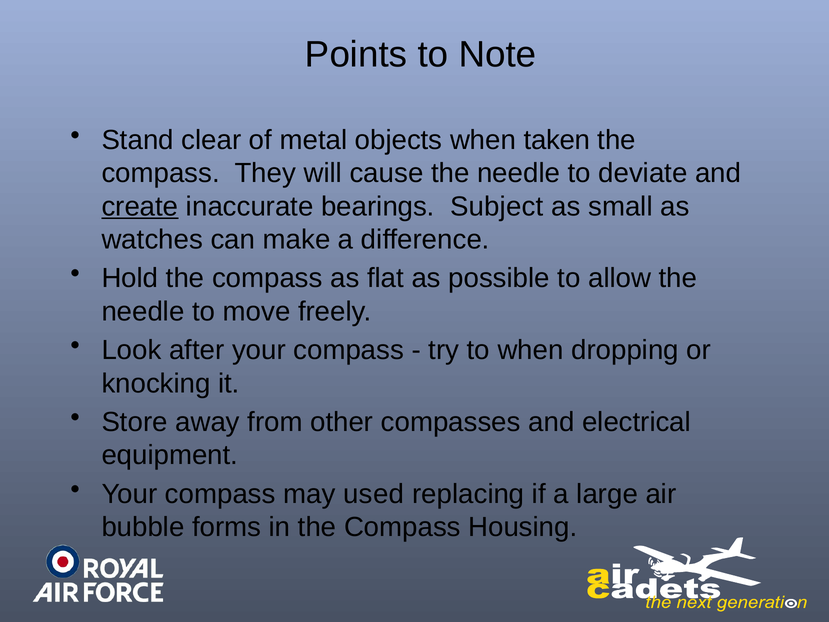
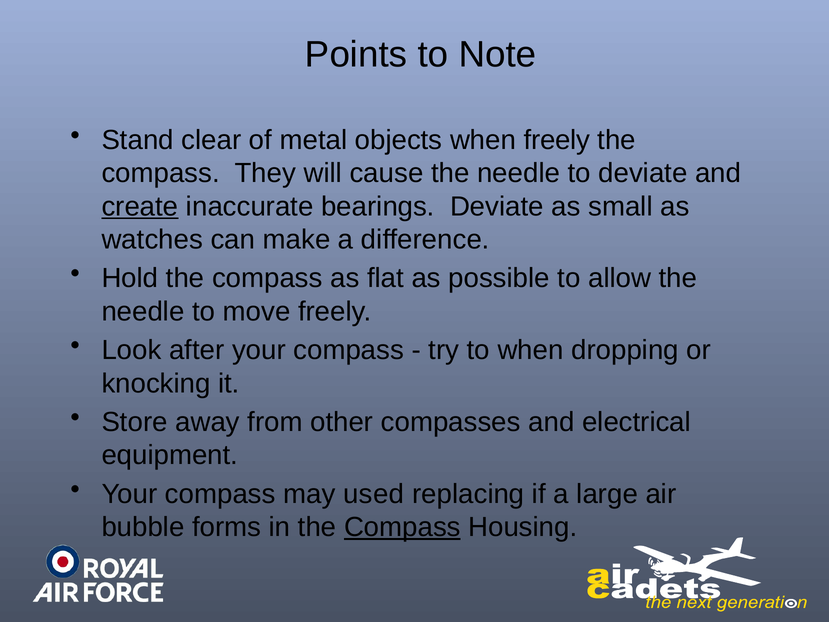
when taken: taken -> freely (557, 140)
bearings Subject: Subject -> Deviate (497, 206)
Compass underline: none -> present (402, 527)
